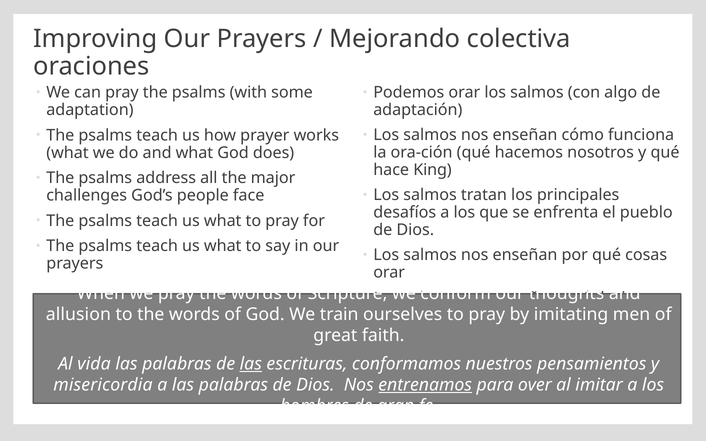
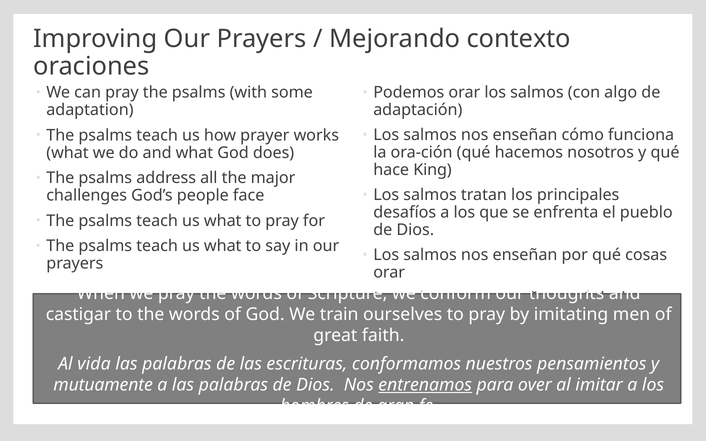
colectiva: colectiva -> contexto (519, 39)
allusion: allusion -> castigar (78, 315)
las underline: present -> none (251, 364)
misericordia: misericordia -> mutuamente (103, 385)
